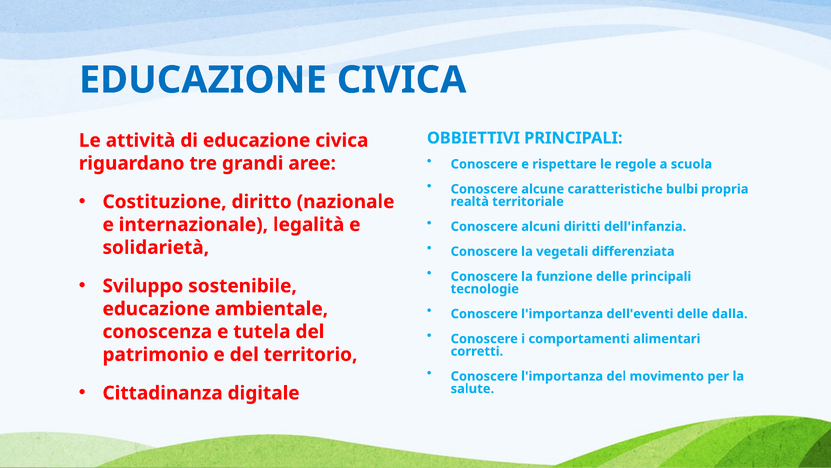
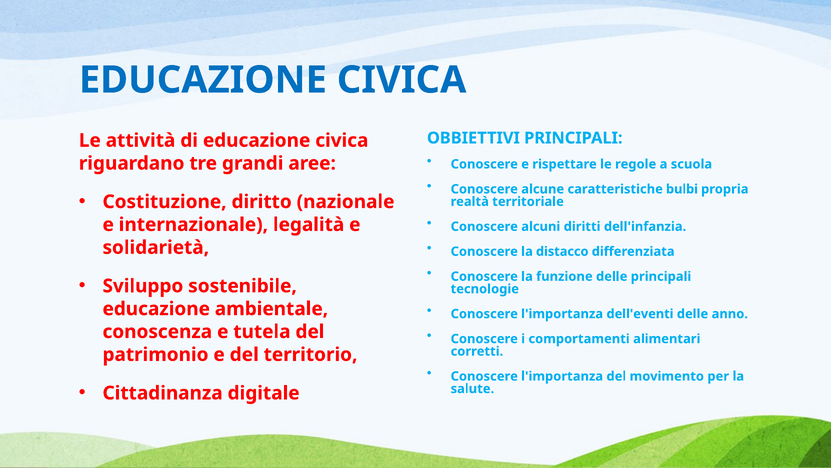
vegetali: vegetali -> distacco (562, 251)
dalla: dalla -> anno (730, 314)
